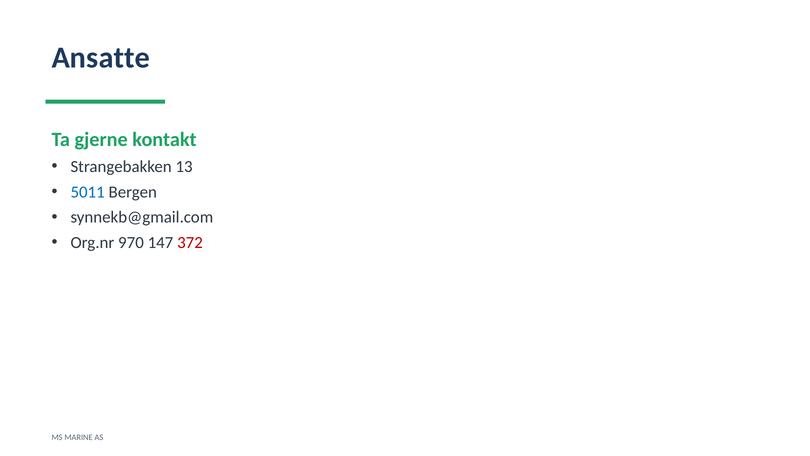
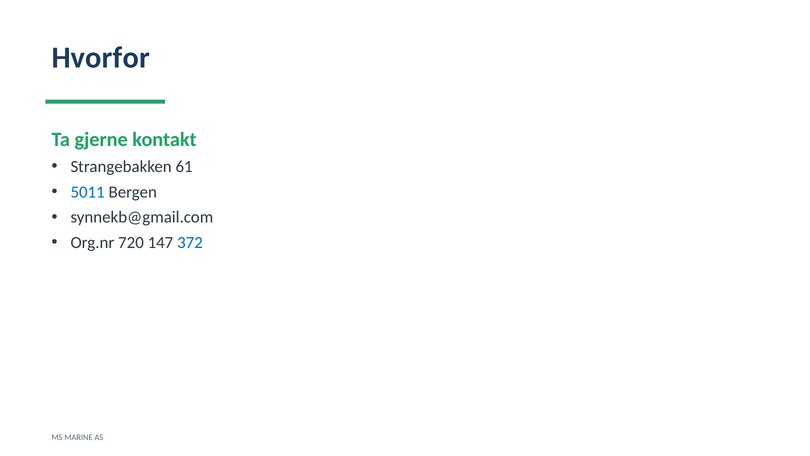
Ansatte: Ansatte -> Hvorfor (101, 58)
13: 13 -> 61 (184, 167)
970: 970 -> 720 (131, 243)
372 colour: red -> blue (190, 243)
